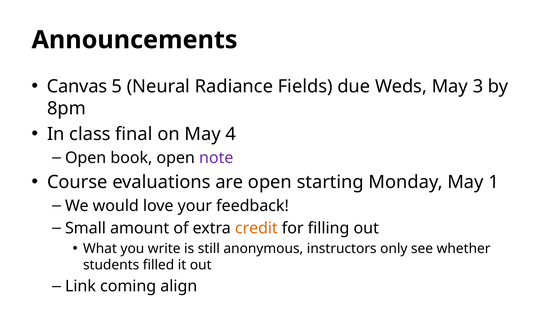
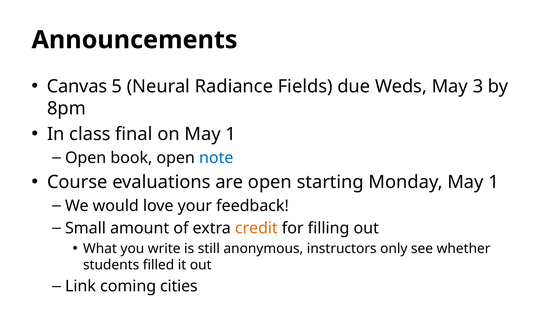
on May 4: 4 -> 1 (231, 134)
note colour: purple -> blue (216, 158)
align: align -> cities (179, 286)
